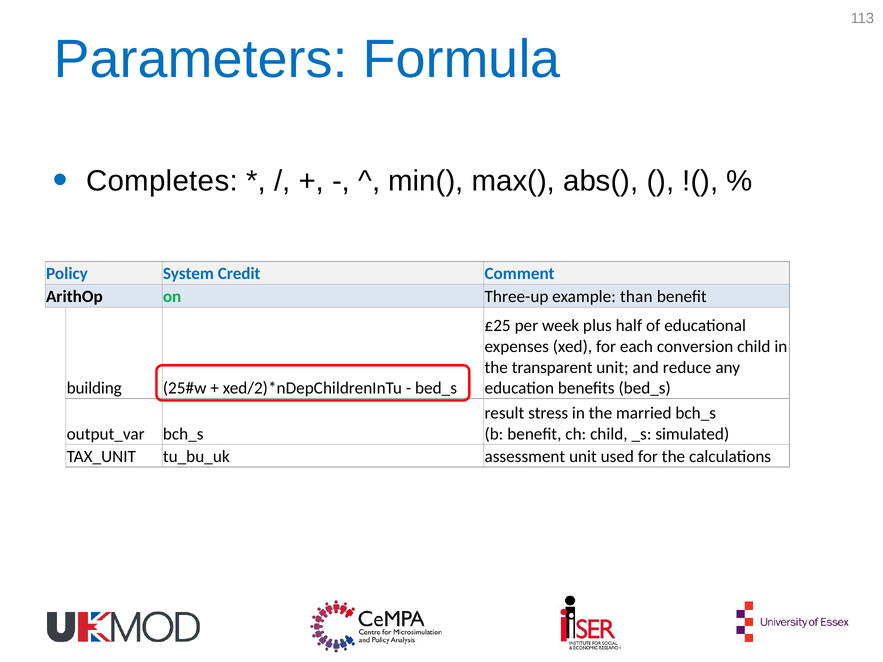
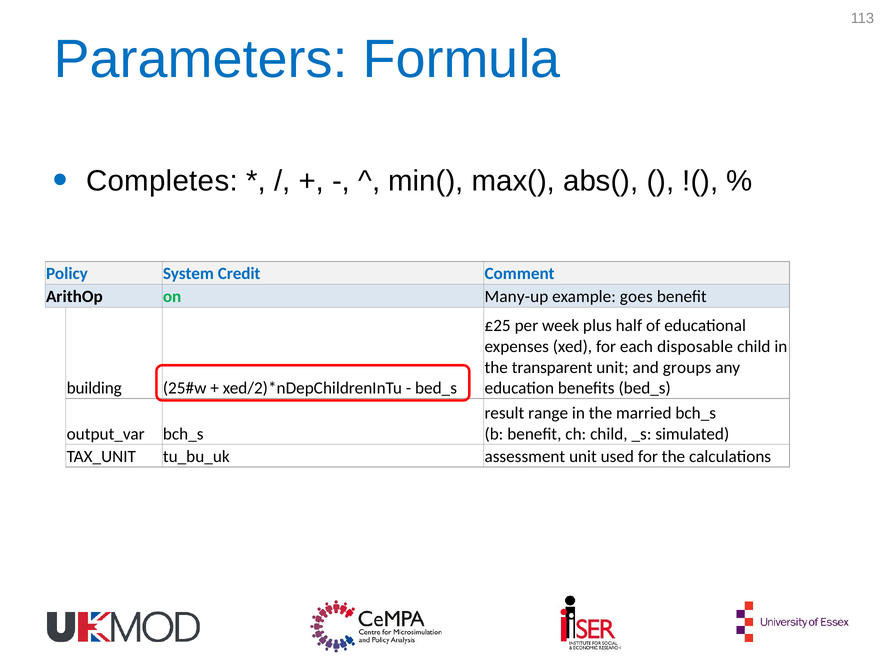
Three-up: Three-up -> Many-up (516, 297)
than: than -> goes (636, 297)
conversion: conversion -> disposable (695, 347)
reduce: reduce -> groups (687, 368)
stress: stress -> range (548, 413)
